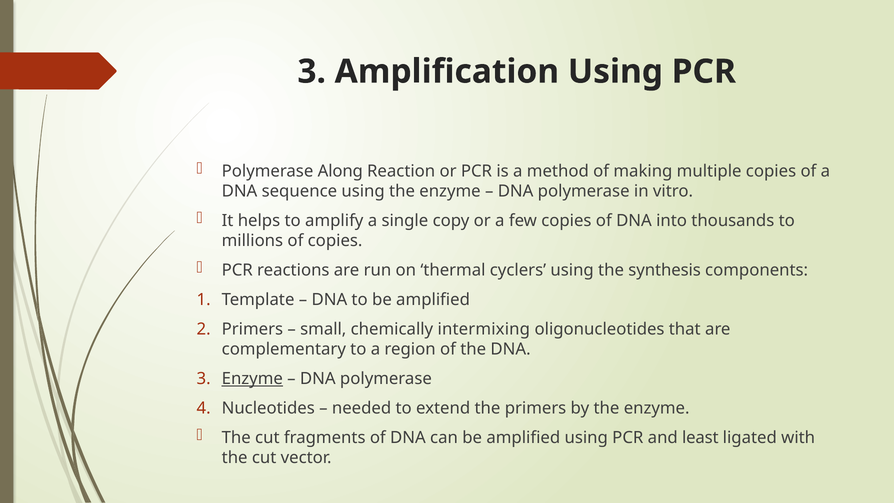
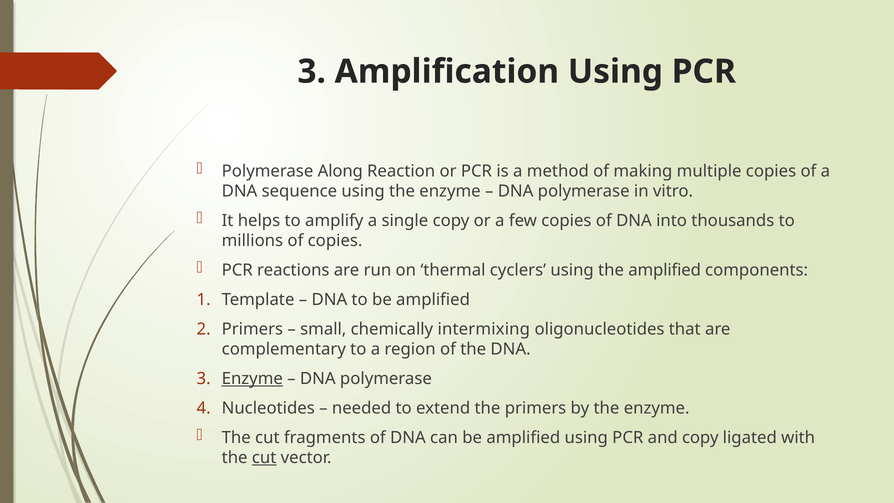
the synthesis: synthesis -> amplified (665, 270)
and least: least -> copy (700, 437)
cut underline: none -> present (264, 458)
